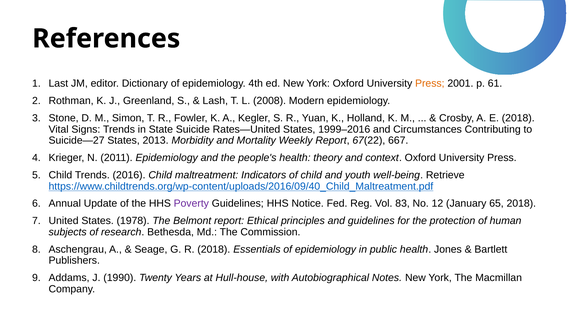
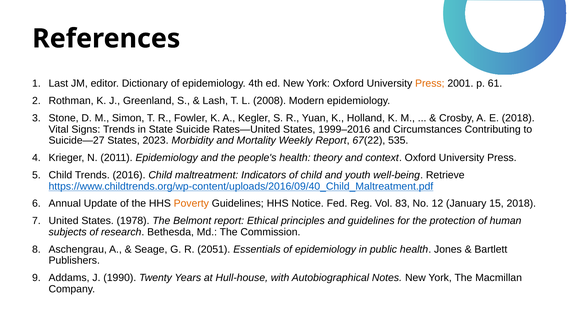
2013: 2013 -> 2023 (156, 141)
667: 667 -> 535 (398, 141)
Poverty colour: purple -> orange (191, 204)
65: 65 -> 15 (496, 204)
R 2018: 2018 -> 2051 (214, 249)
